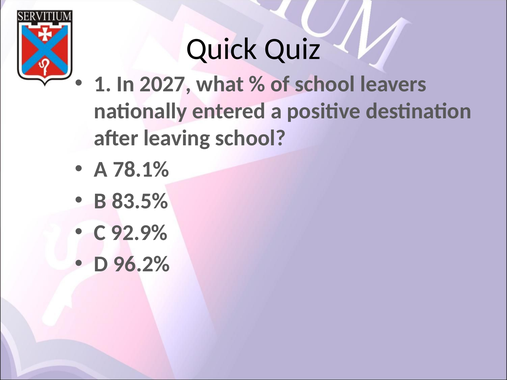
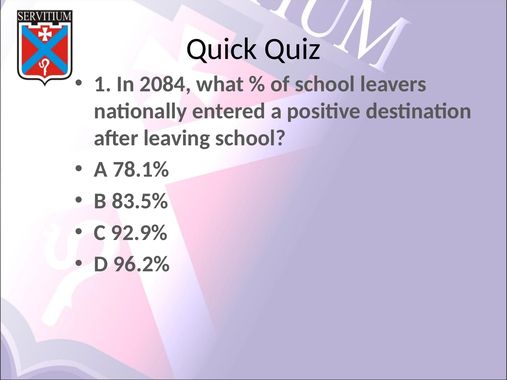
2027: 2027 -> 2084 (165, 84)
